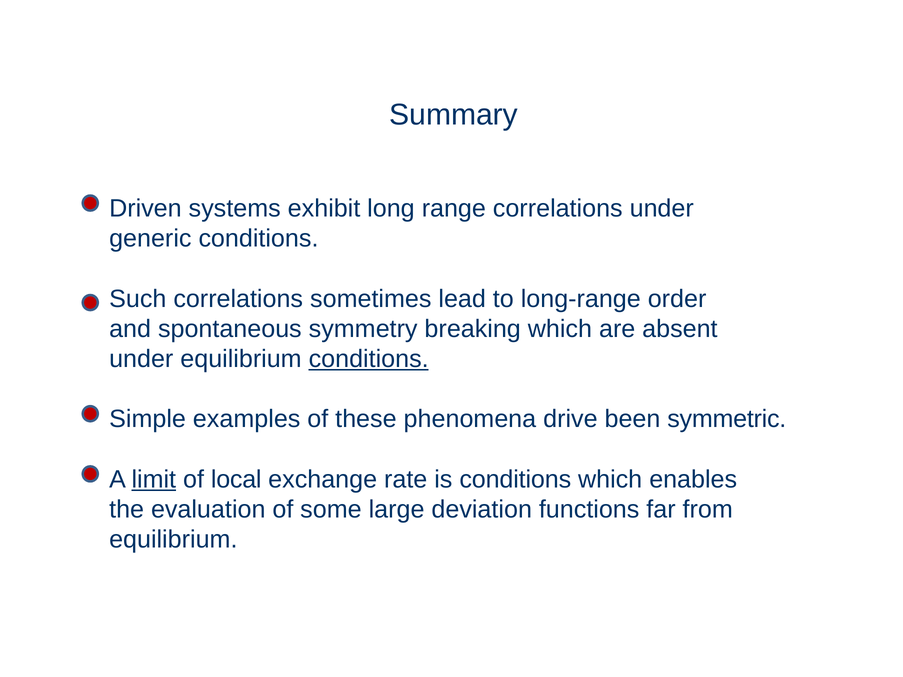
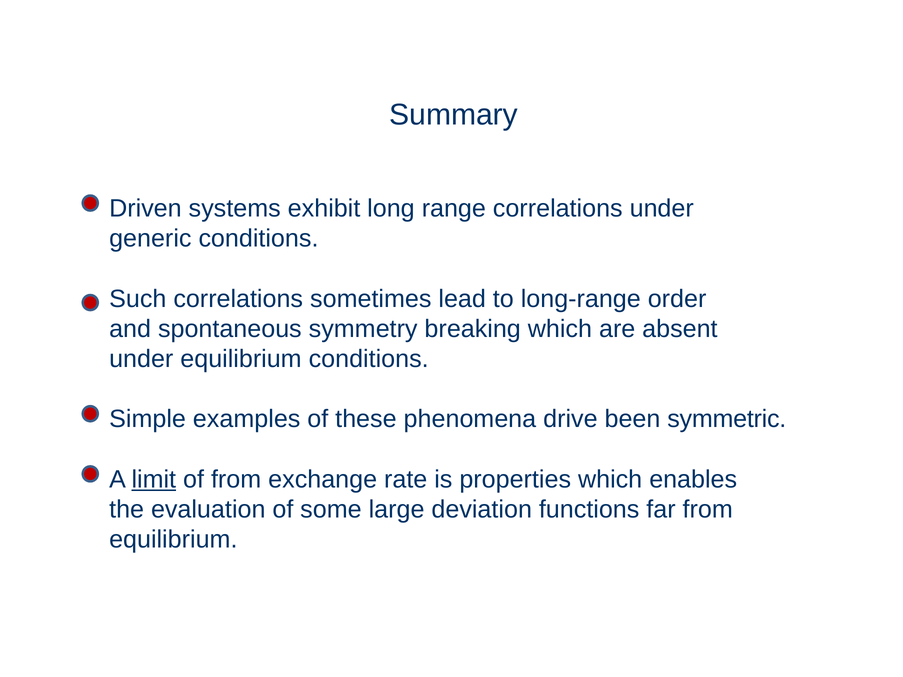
conditions underline: present -> none (369, 359)
of local: local -> from (236, 480)
is conditions: conditions -> properties (515, 480)
